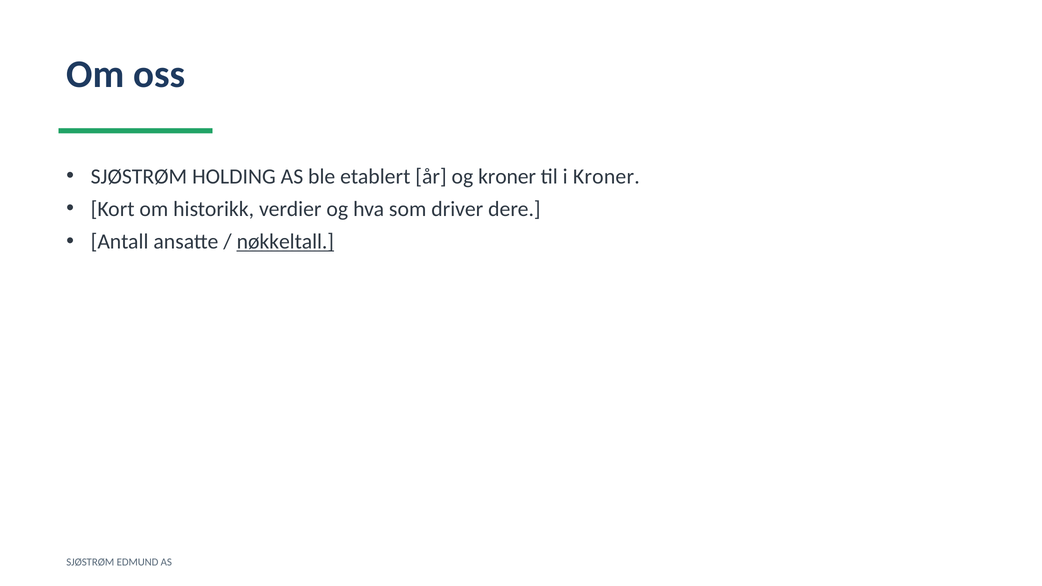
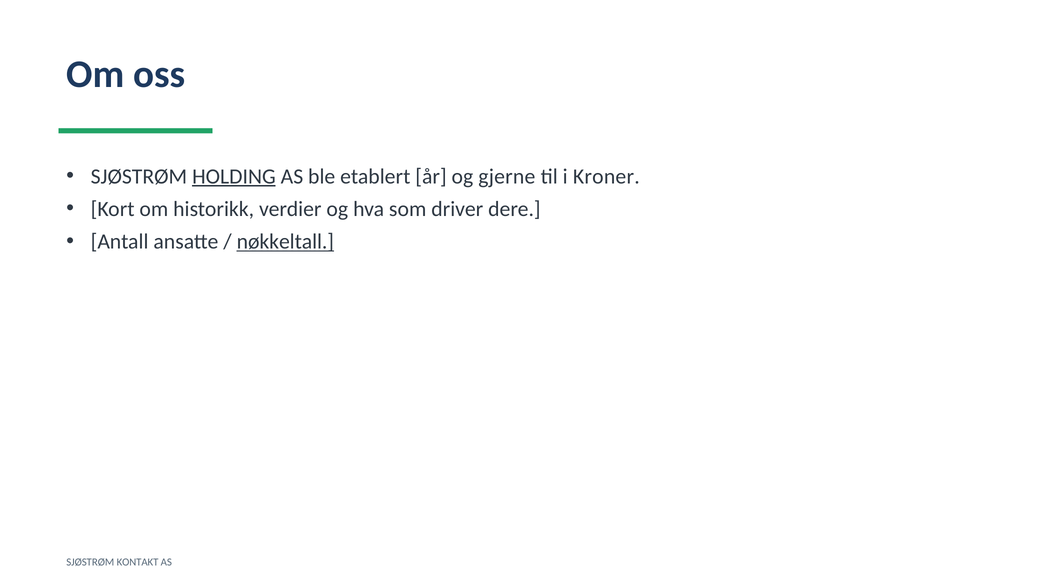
HOLDING underline: none -> present (234, 176)
og kroner: kroner -> gjerne (507, 176)
EDMUND: EDMUND -> KONTAKT (138, 562)
